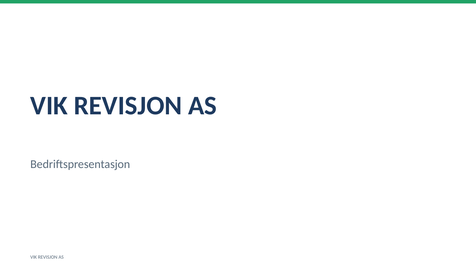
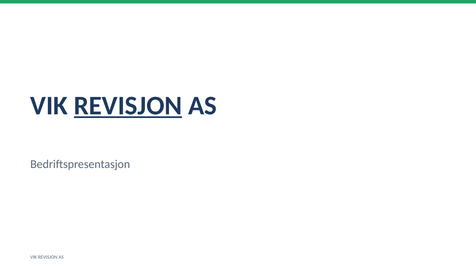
REVISJON underline: none -> present (128, 106)
